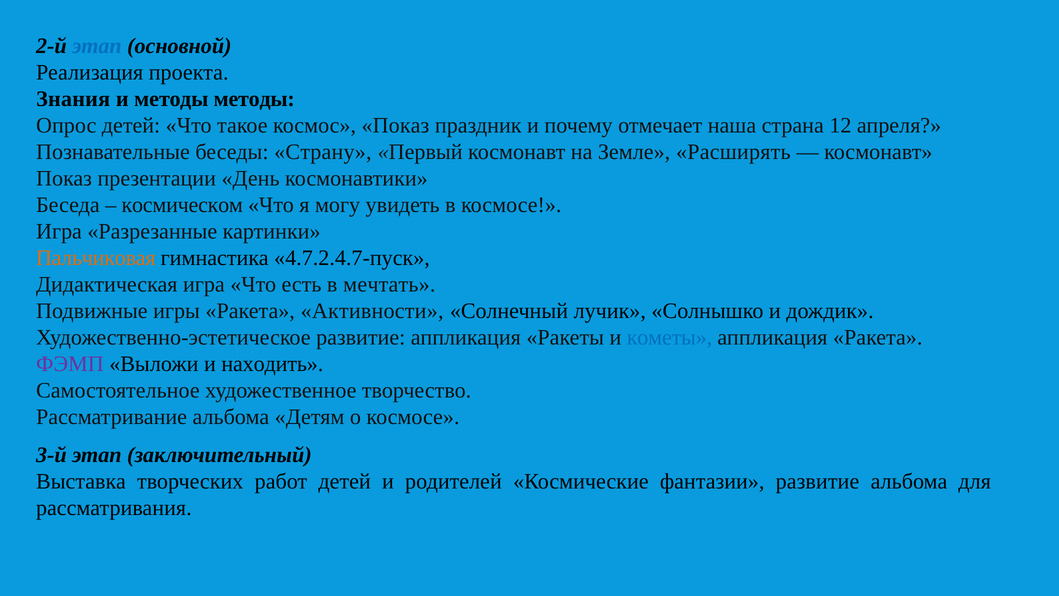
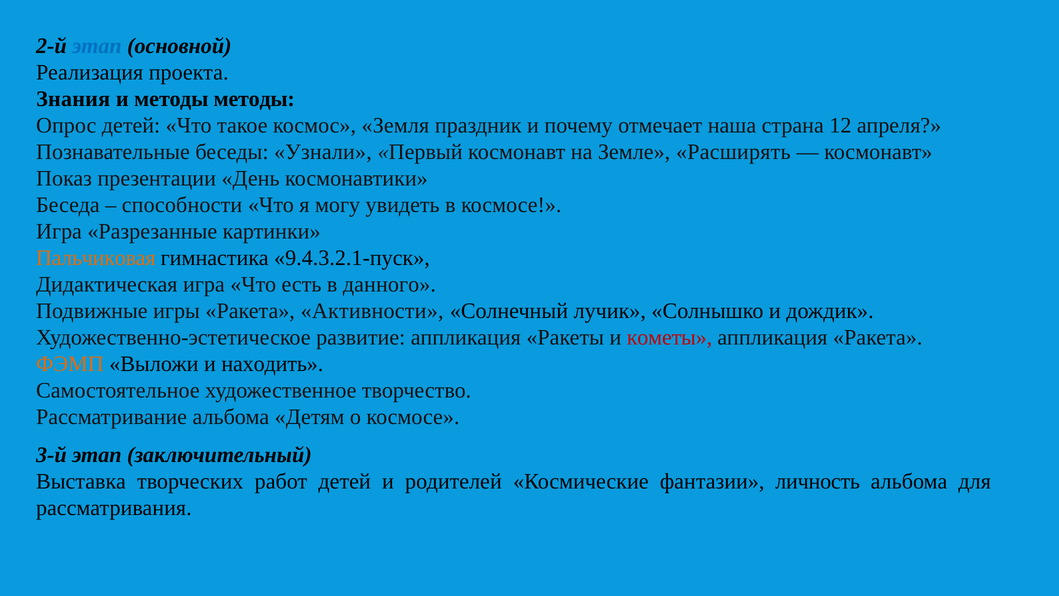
космос Показ: Показ -> Земля (395, 125)
Страну: Страну -> Узнали (323, 152)
космическом: космическом -> способности (182, 205)
4.7.2.4.7-пуск: 4.7.2.4.7-пуск -> 9.4.3.2.1-пуск (352, 258)
мечтать: мечтать -> данного (389, 284)
кометы colour: blue -> red (669, 337)
ФЭМП colour: purple -> orange (70, 364)
фантазии развитие: развитие -> личность (818, 481)
